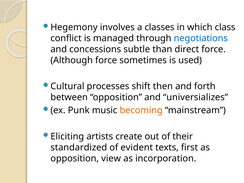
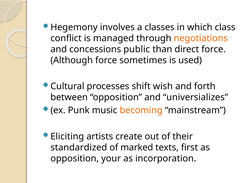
negotiations colour: blue -> orange (201, 38)
subtle: subtle -> public (137, 49)
then: then -> wish (163, 86)
evident: evident -> marked (137, 147)
view: view -> your (111, 158)
